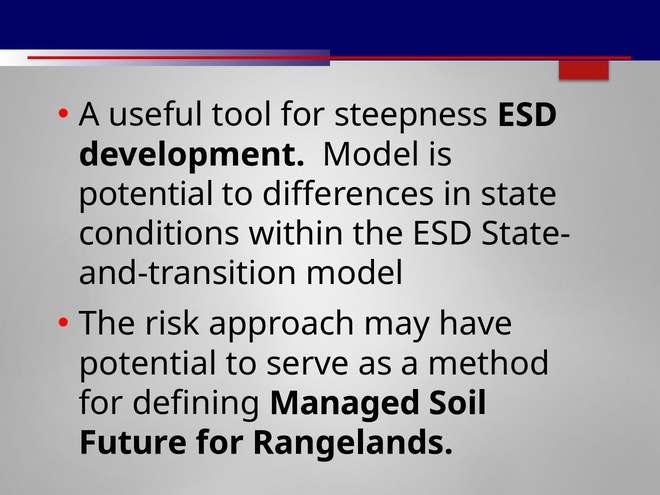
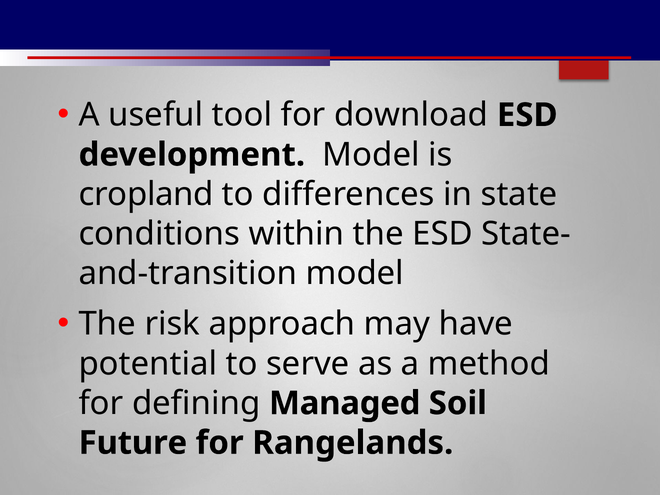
steepness: steepness -> download (411, 115)
potential: potential -> cropland (146, 194)
